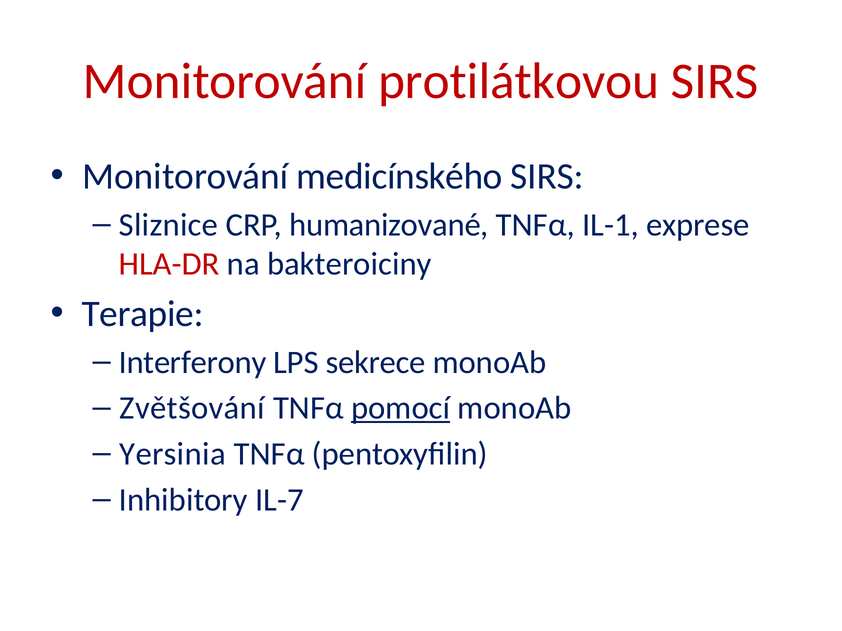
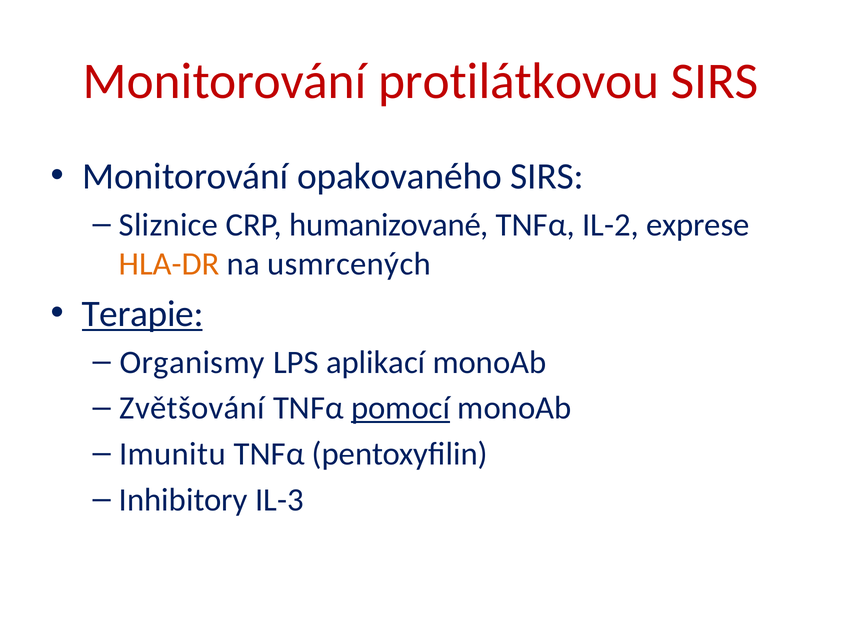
medicínského: medicínského -> opakovaného (399, 177)
IL-1: IL-1 -> IL-2 (610, 225)
HLA-DR colour: red -> orange (169, 264)
bakteroiciny: bakteroiciny -> usmrcených (349, 264)
Terapie underline: none -> present (143, 314)
Interferony: Interferony -> Organismy (192, 363)
sekrece: sekrece -> aplikací (376, 363)
Yersinia: Yersinia -> Imunitu (173, 454)
IL-7: IL-7 -> IL-3 (279, 500)
